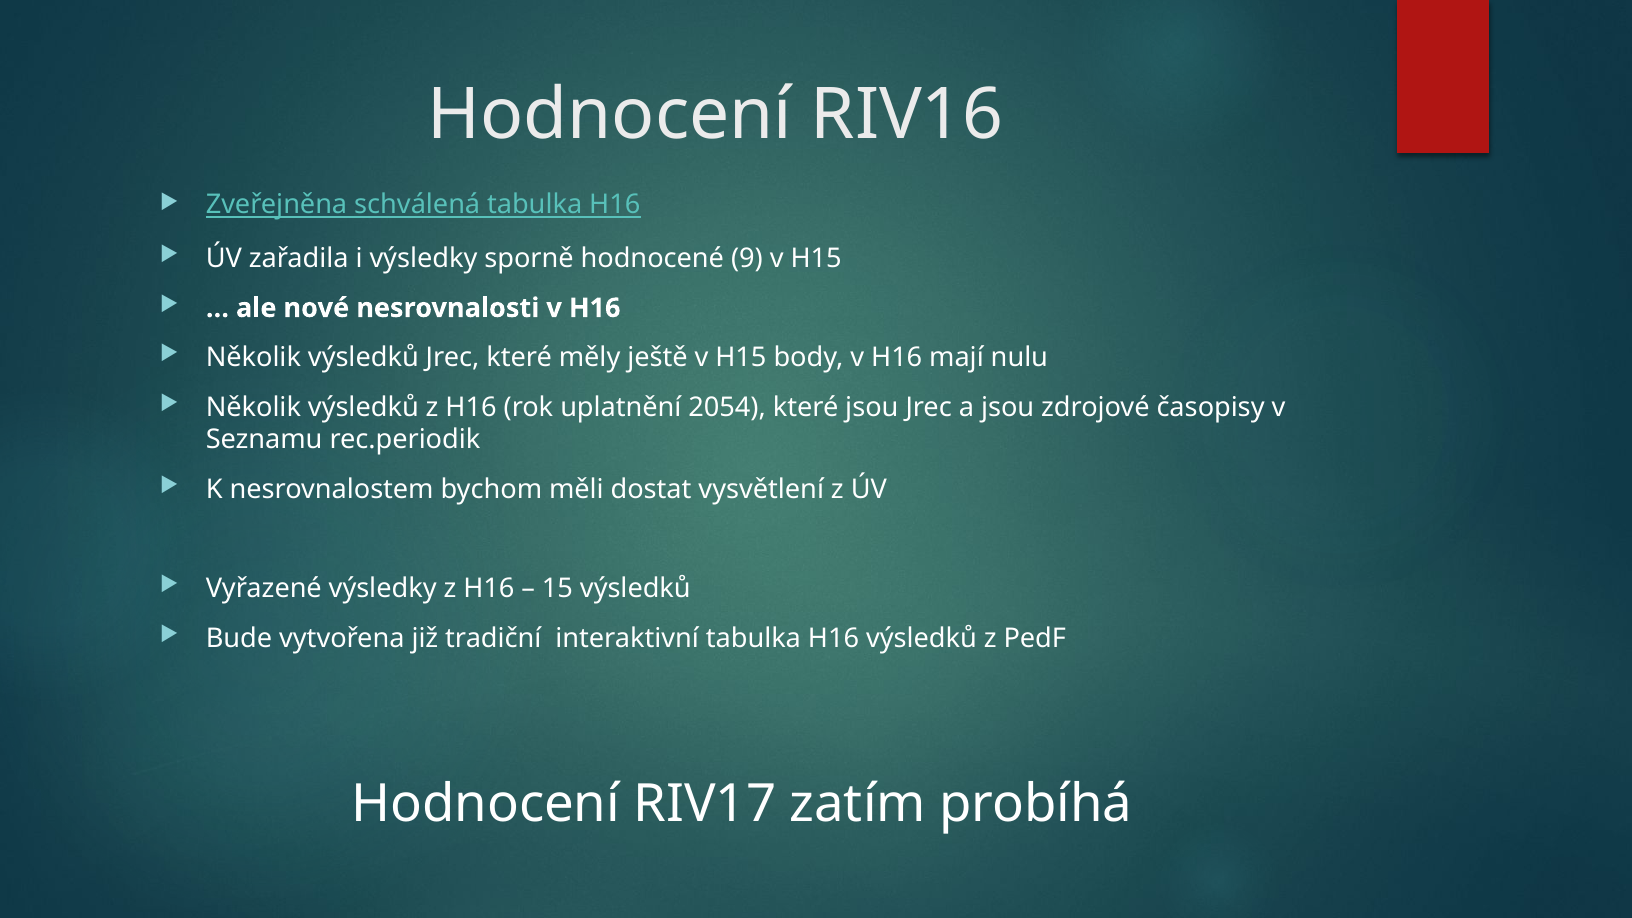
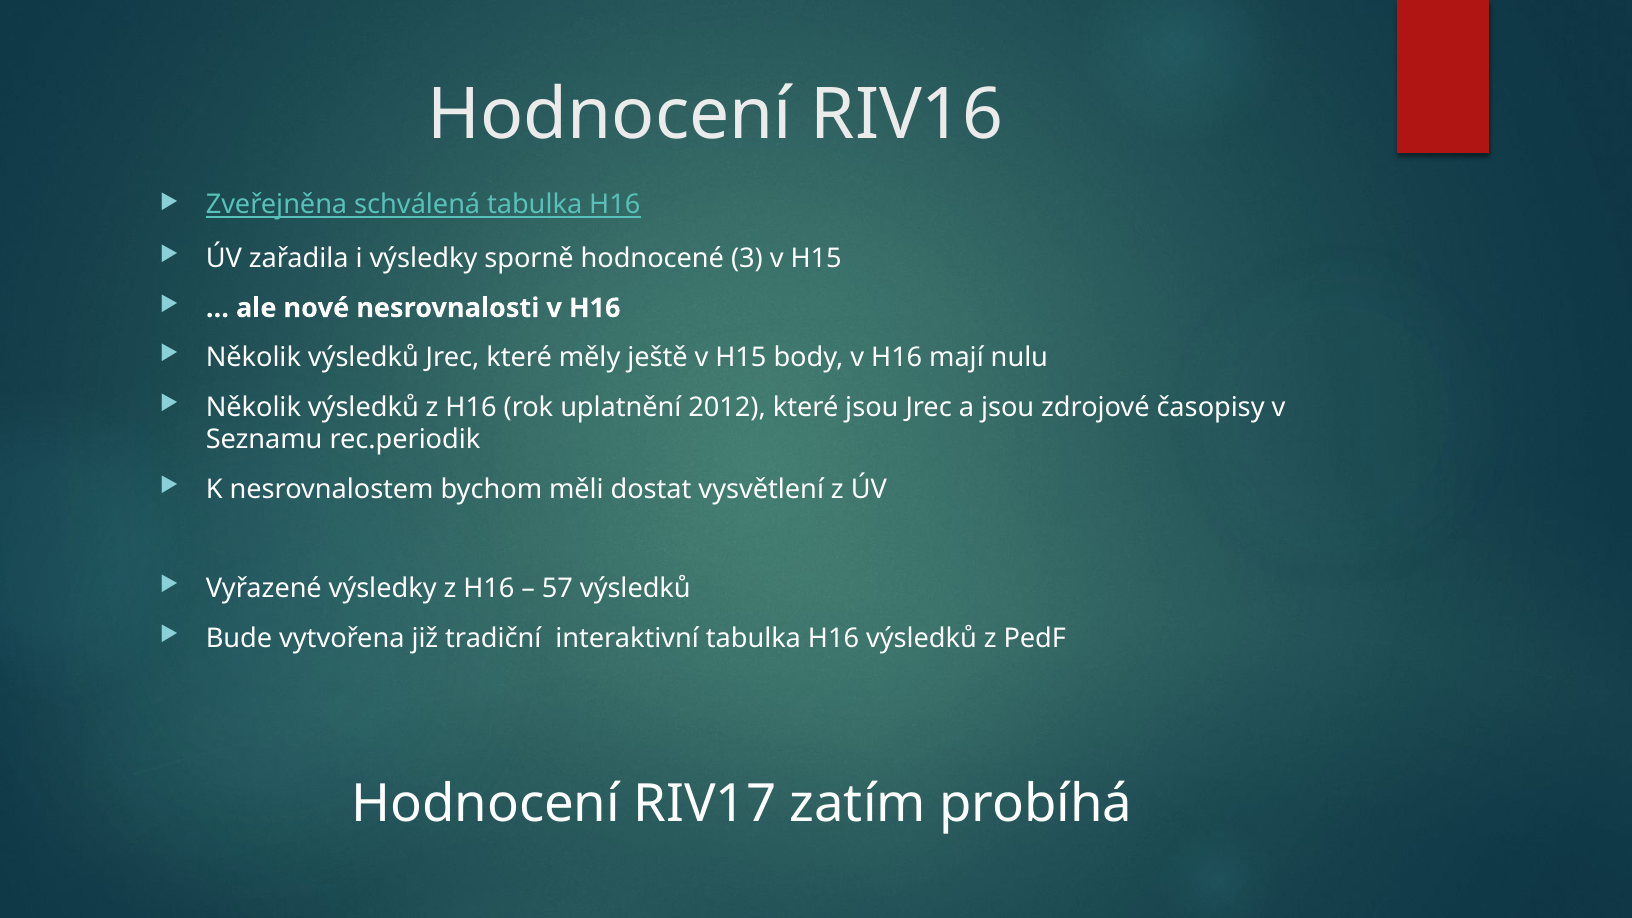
9: 9 -> 3 (747, 258)
2054: 2054 -> 2012 (727, 407)
15: 15 -> 57 (557, 589)
